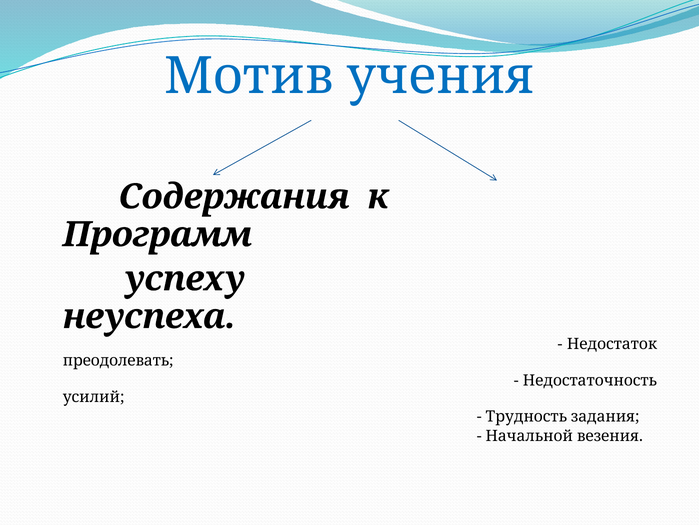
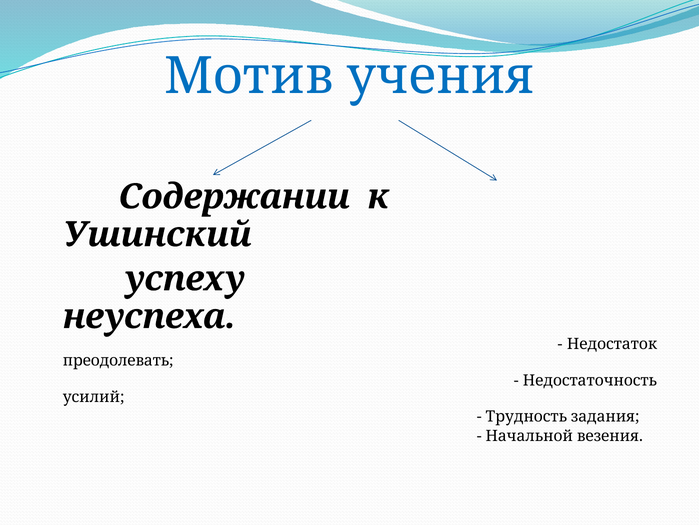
Содержания: Содержания -> Содержании (234, 197)
Программ: Программ -> Ушинский (157, 234)
